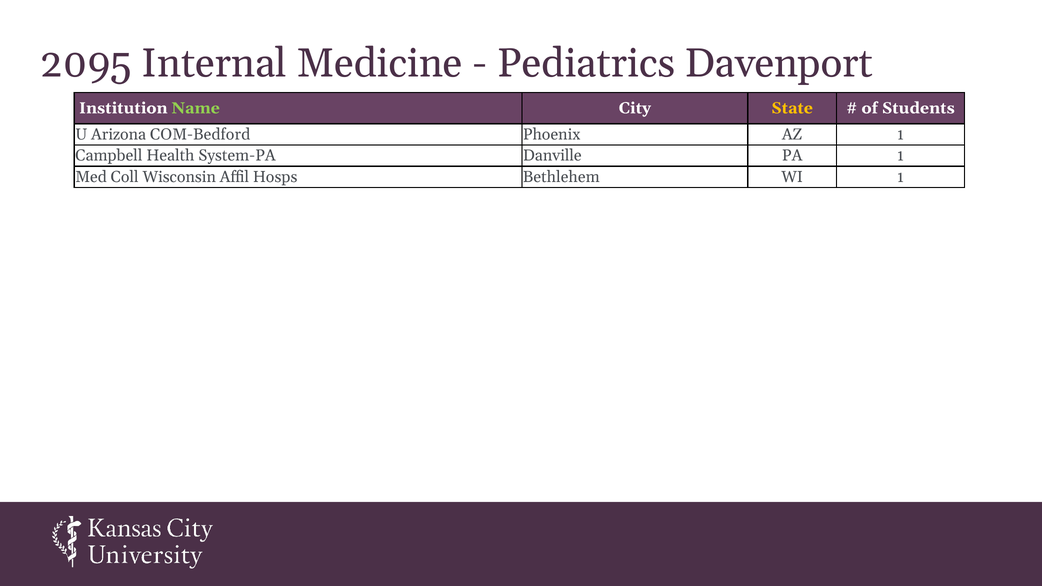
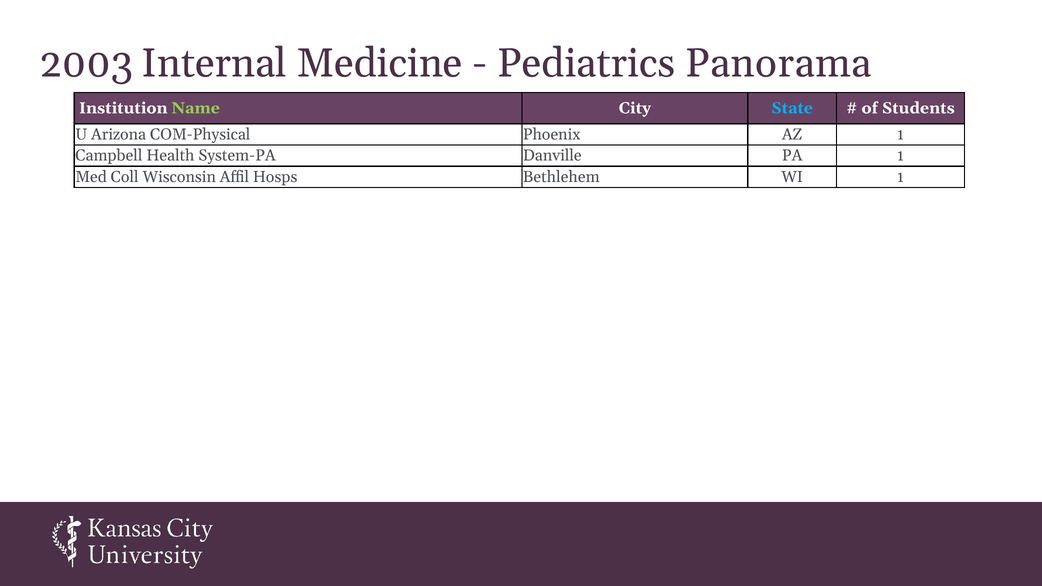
2095: 2095 -> 2003 (86, 63)
Davenport: Davenport -> Panorama (778, 63)
State colour: yellow -> light blue (792, 108)
COM-Bedford: COM-Bedford -> COM-Physical (200, 135)
